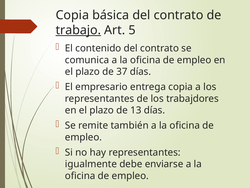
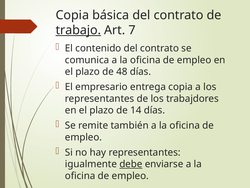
5: 5 -> 7 (132, 30)
37: 37 -> 48 (122, 72)
13: 13 -> 14 (136, 110)
debe underline: none -> present (131, 164)
